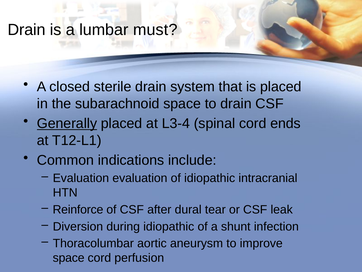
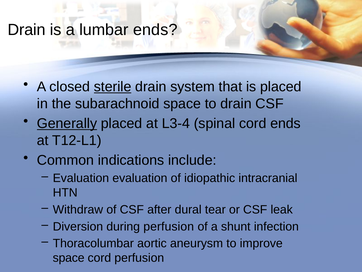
lumbar must: must -> ends (155, 30)
sterile underline: none -> present (113, 87)
Reinforce: Reinforce -> Withdraw (78, 209)
during idiopathic: idiopathic -> perfusion (169, 226)
